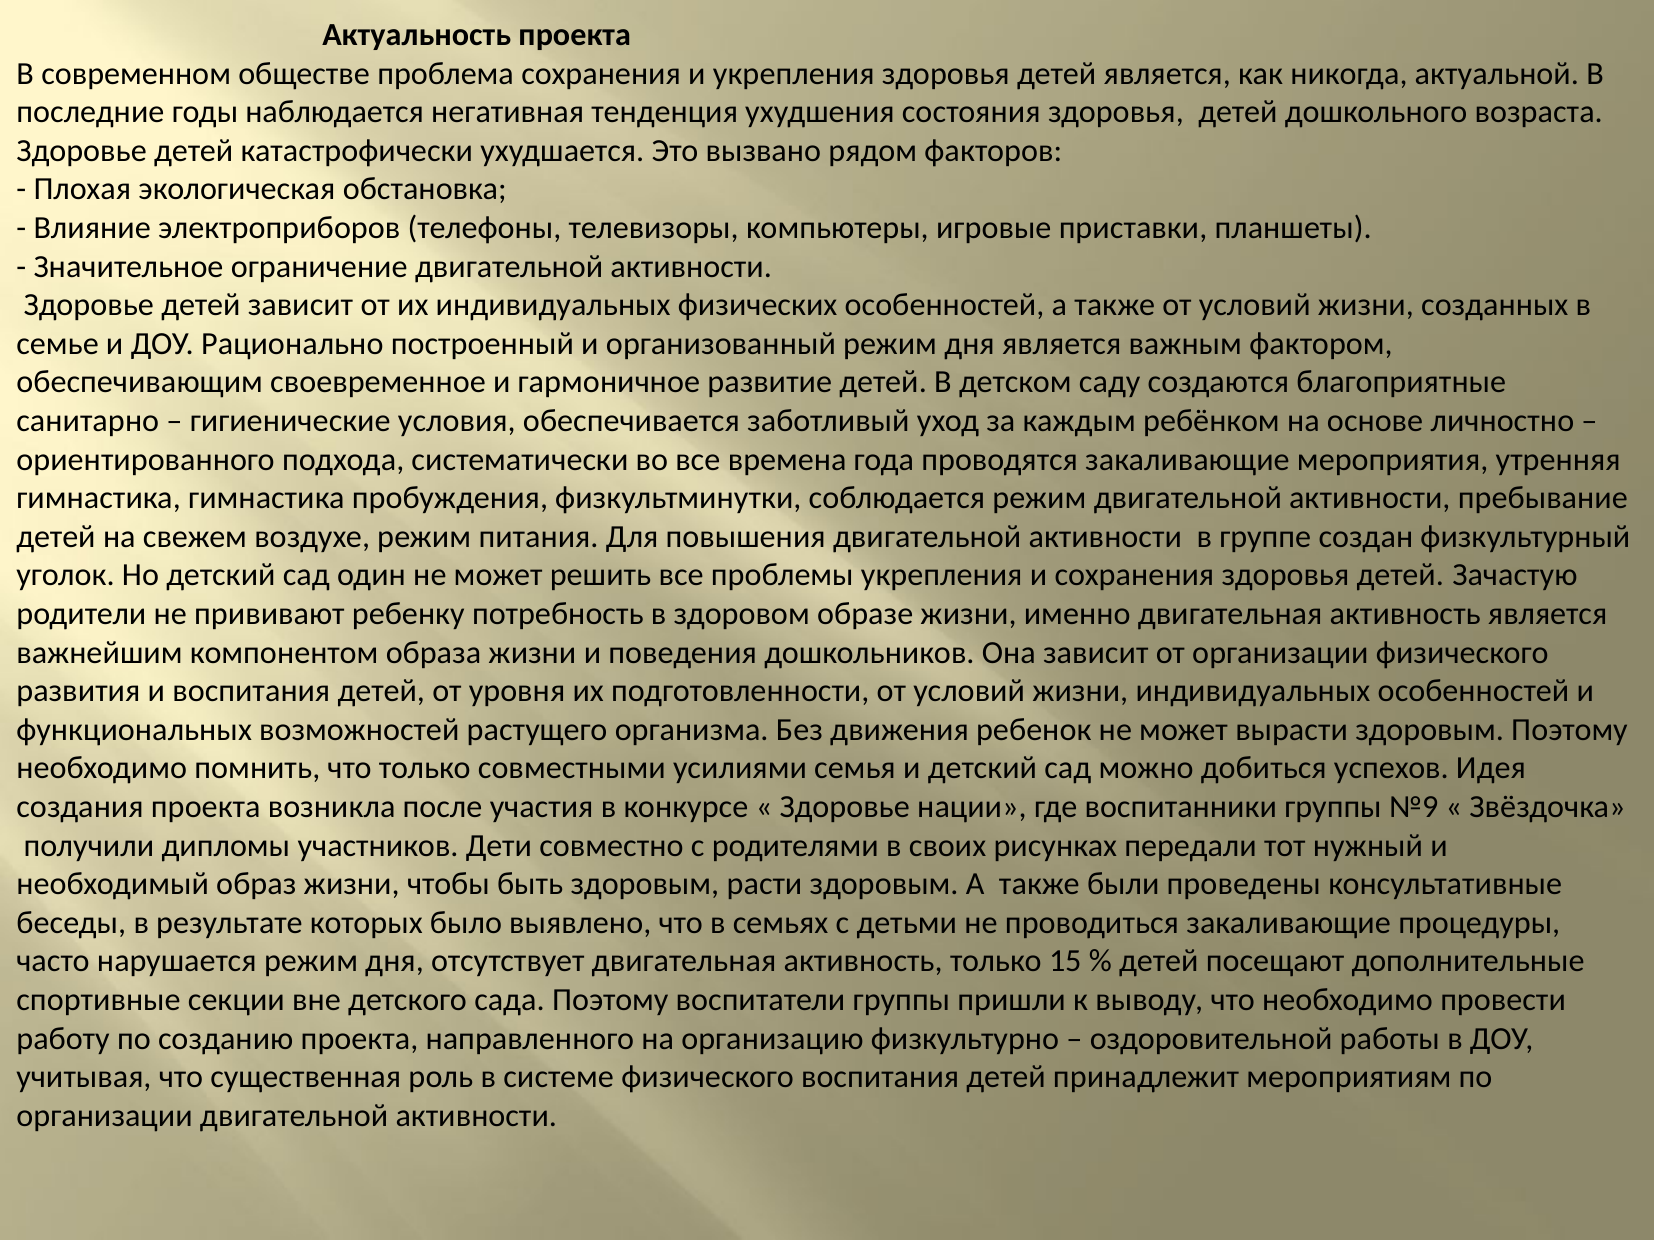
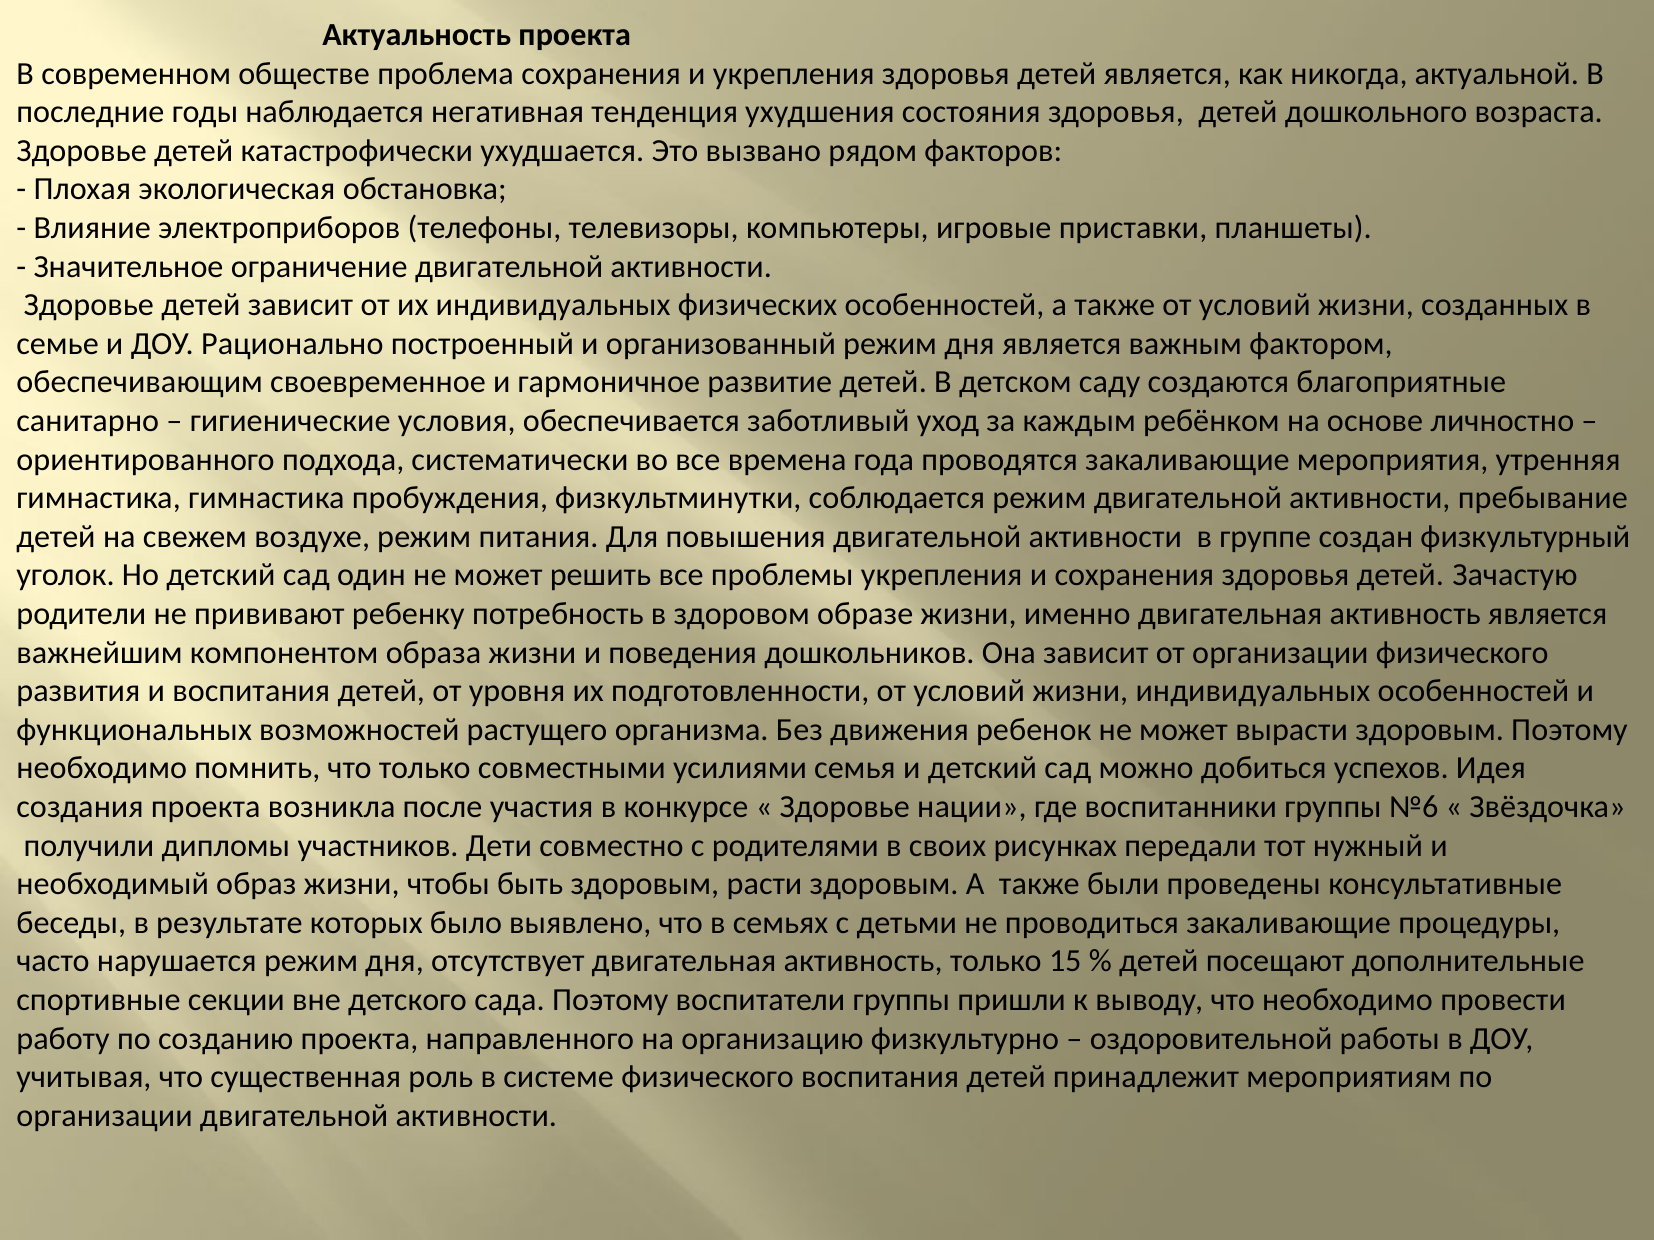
№9: №9 -> №6 (1414, 807)
